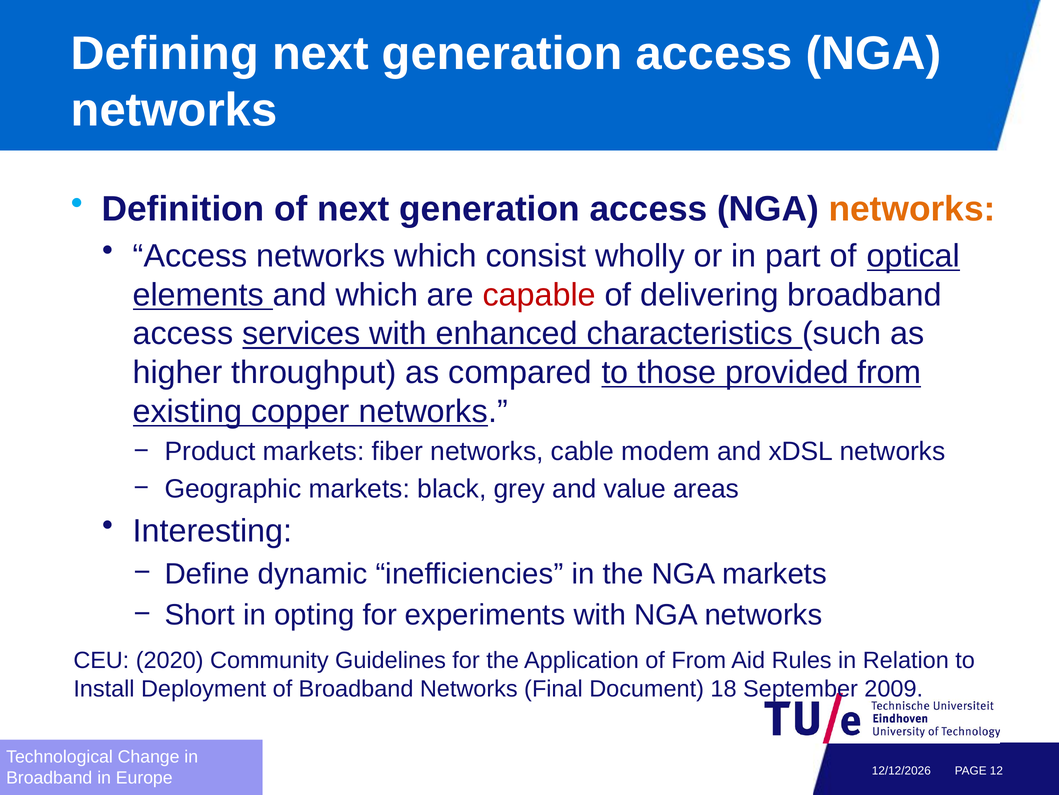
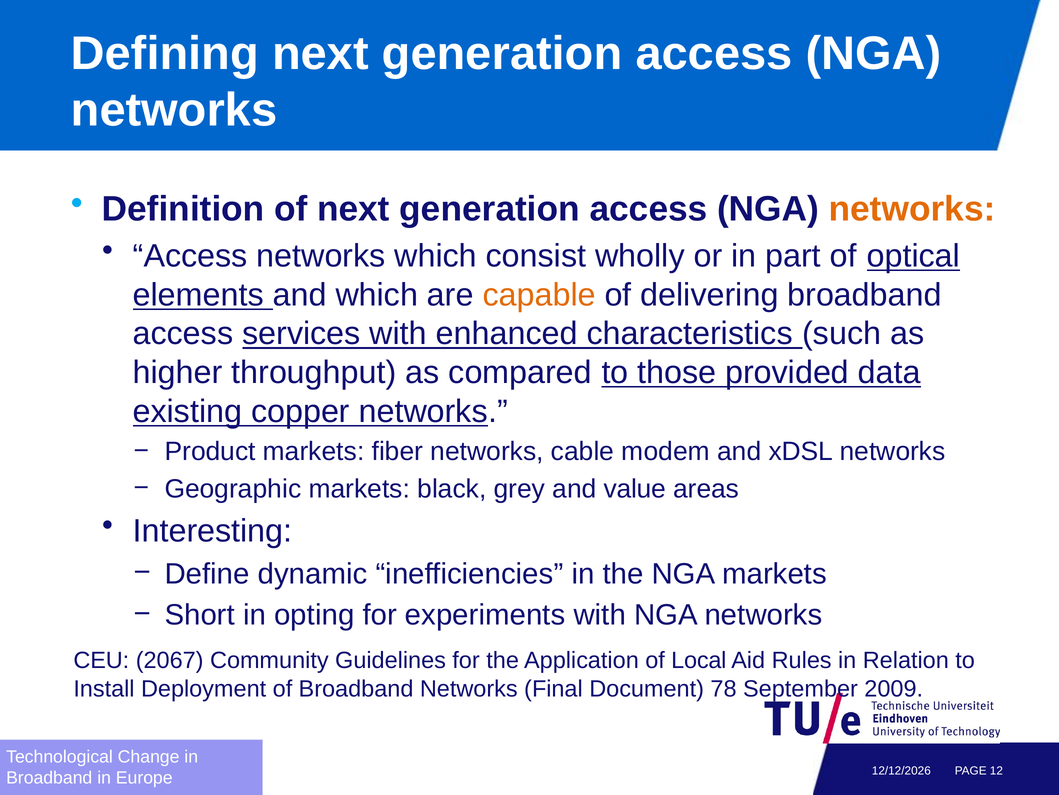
capable colour: red -> orange (539, 295)
provided from: from -> data (889, 372)
2020: 2020 -> 2067 (170, 660)
of From: From -> Local (699, 660)
18: 18 -> 78 (724, 688)
